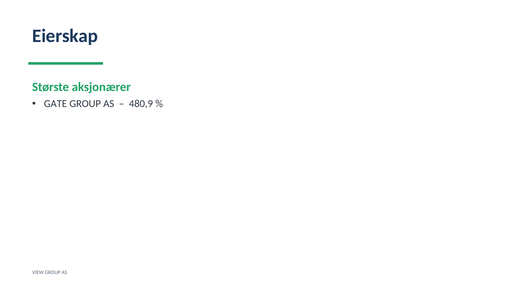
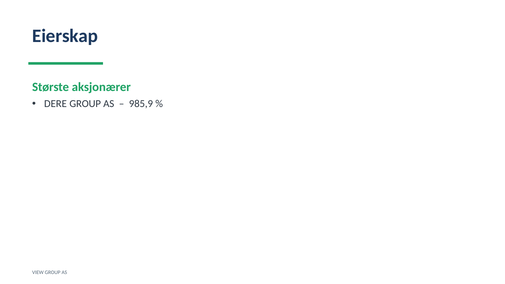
GATE: GATE -> DERE (55, 104)
480,9: 480,9 -> 985,9 (141, 104)
